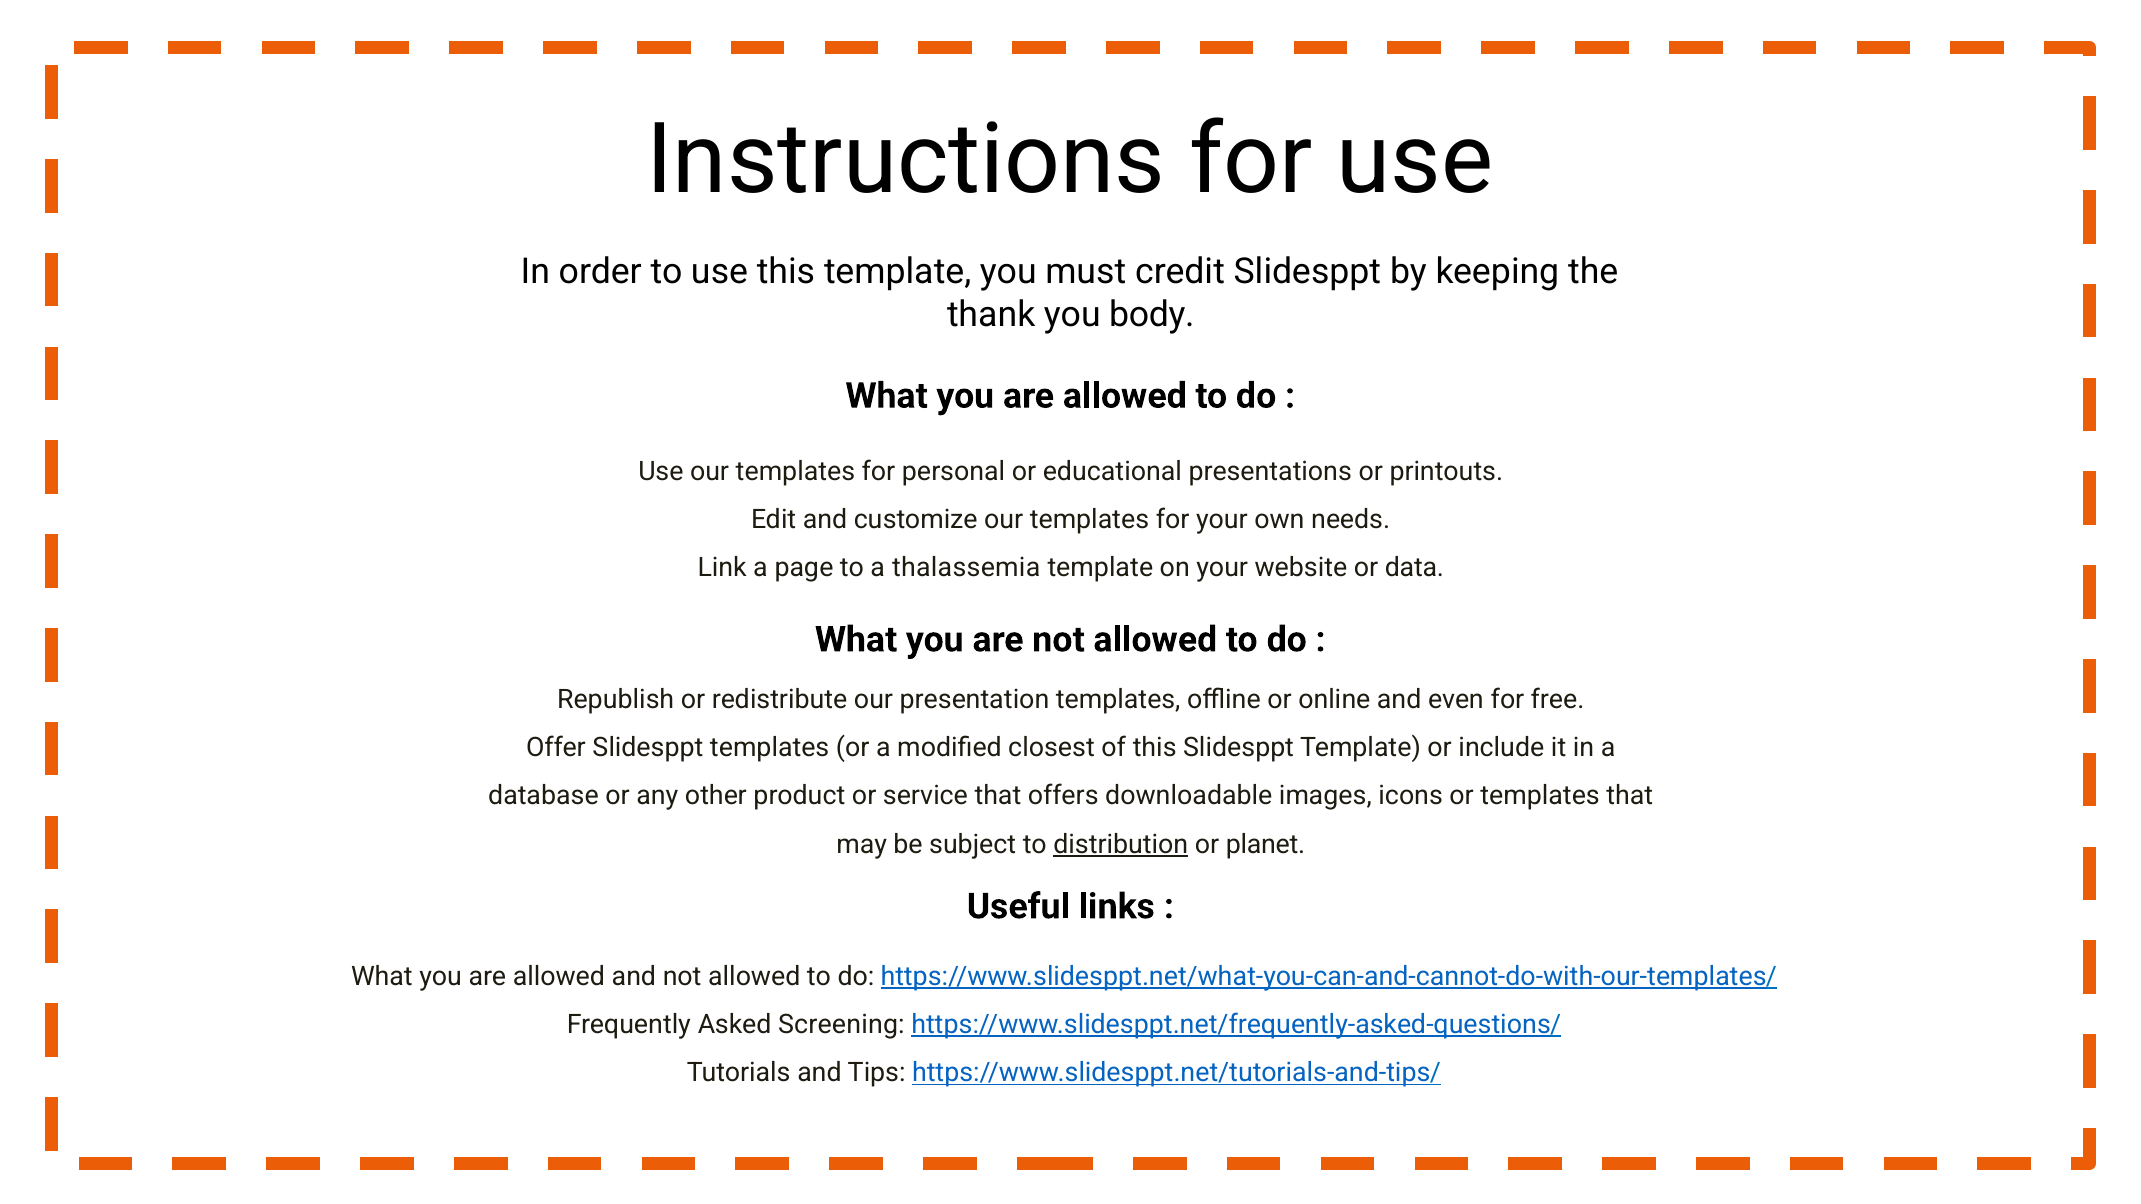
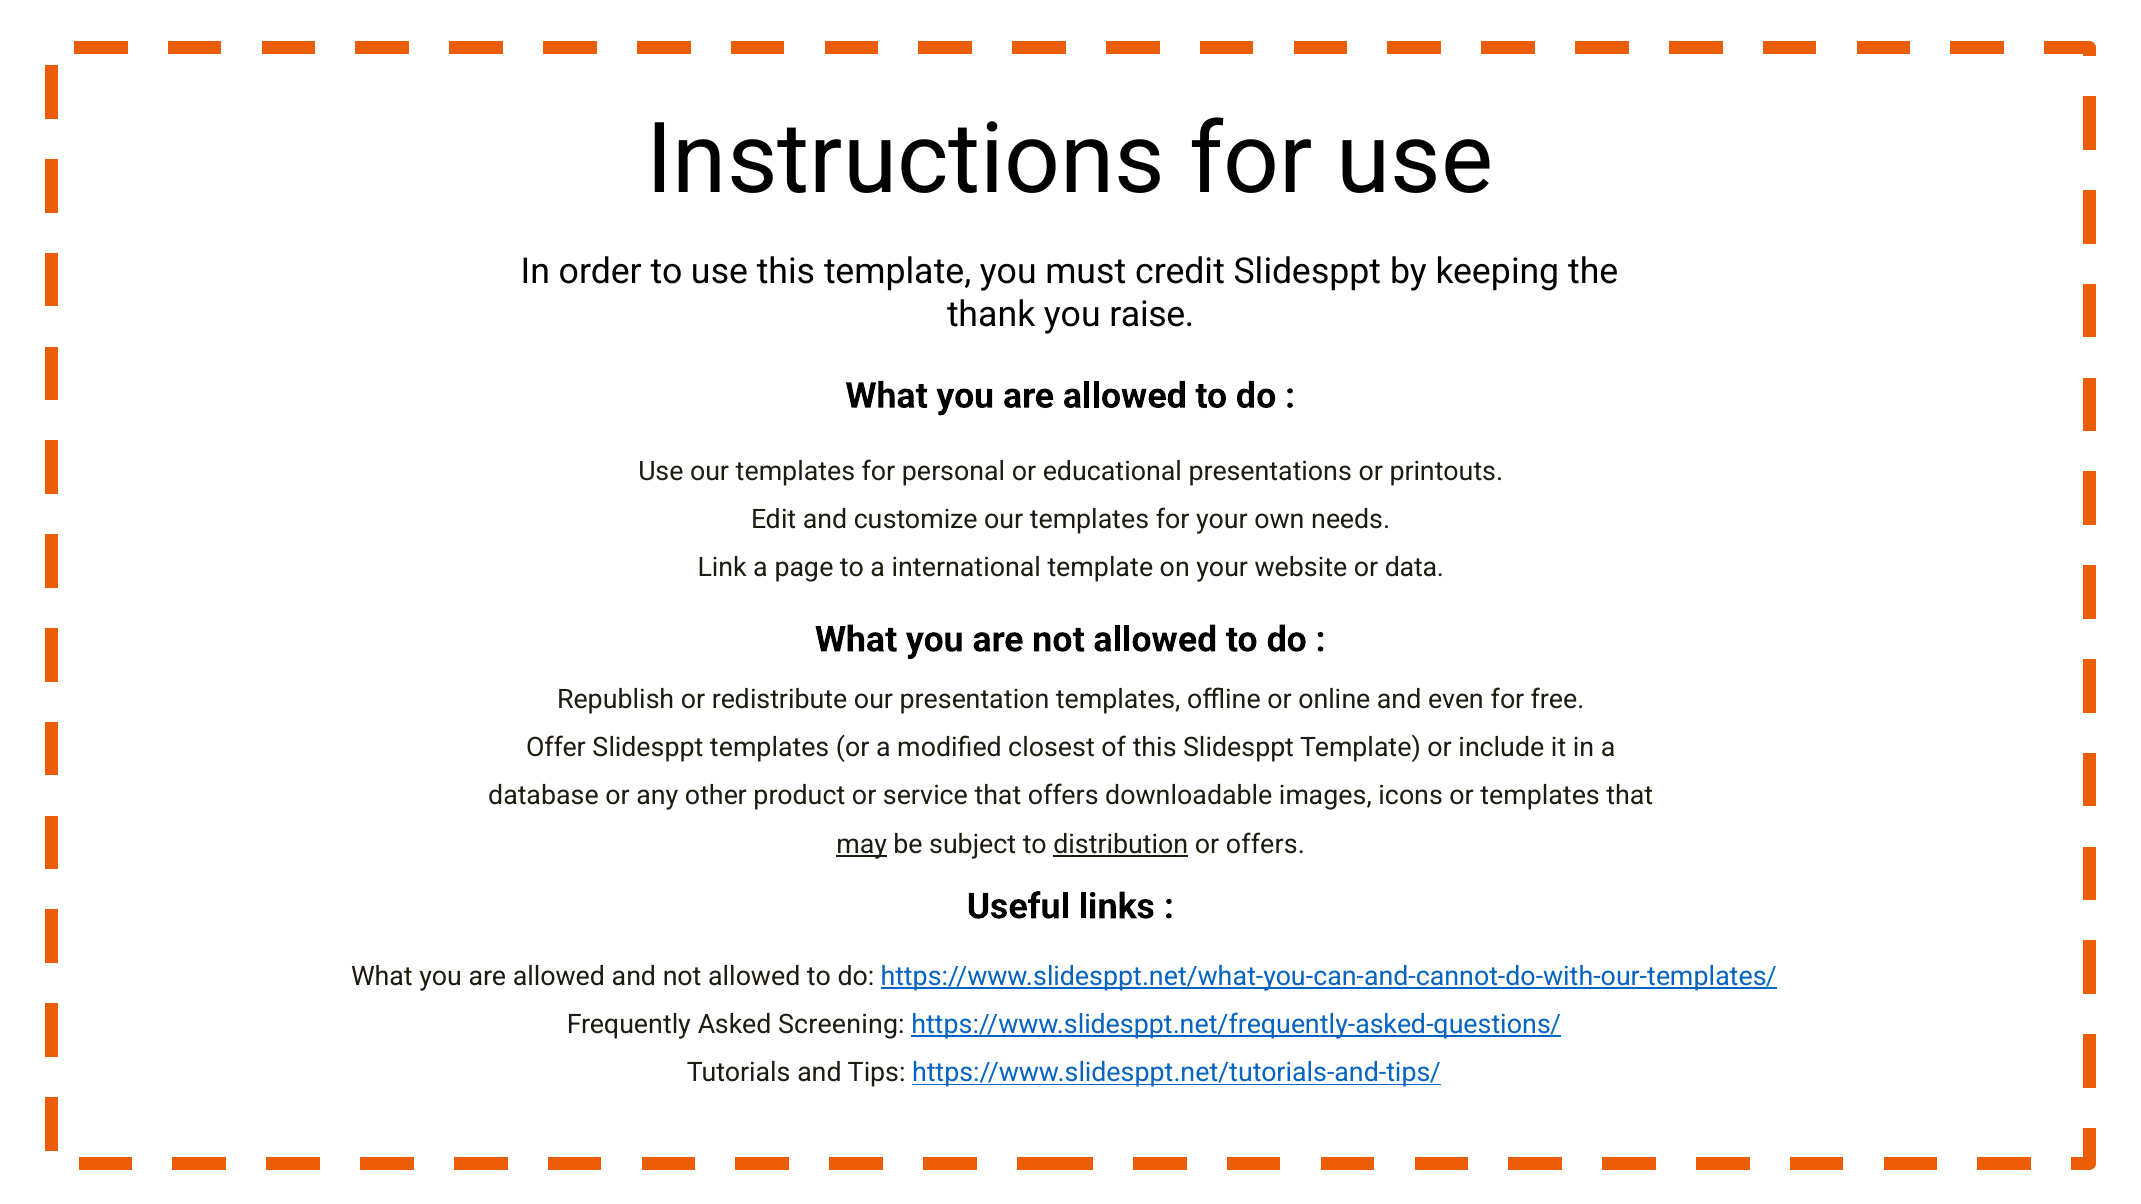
body: body -> raise (1152, 315)
thalassemia: thalassemia -> international (966, 568)
may underline: none -> present (862, 845)
or planet: planet -> offers (1265, 845)
